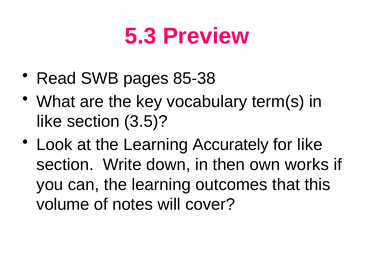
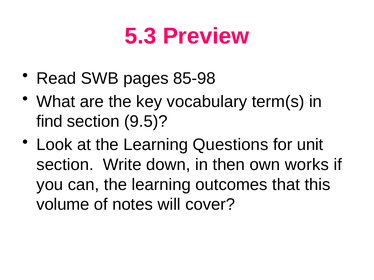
85-38: 85-38 -> 85-98 (194, 78)
like: like -> find (49, 122)
3.5: 3.5 -> 9.5 (146, 122)
Accurately: Accurately -> Questions (231, 145)
for like: like -> unit (310, 145)
